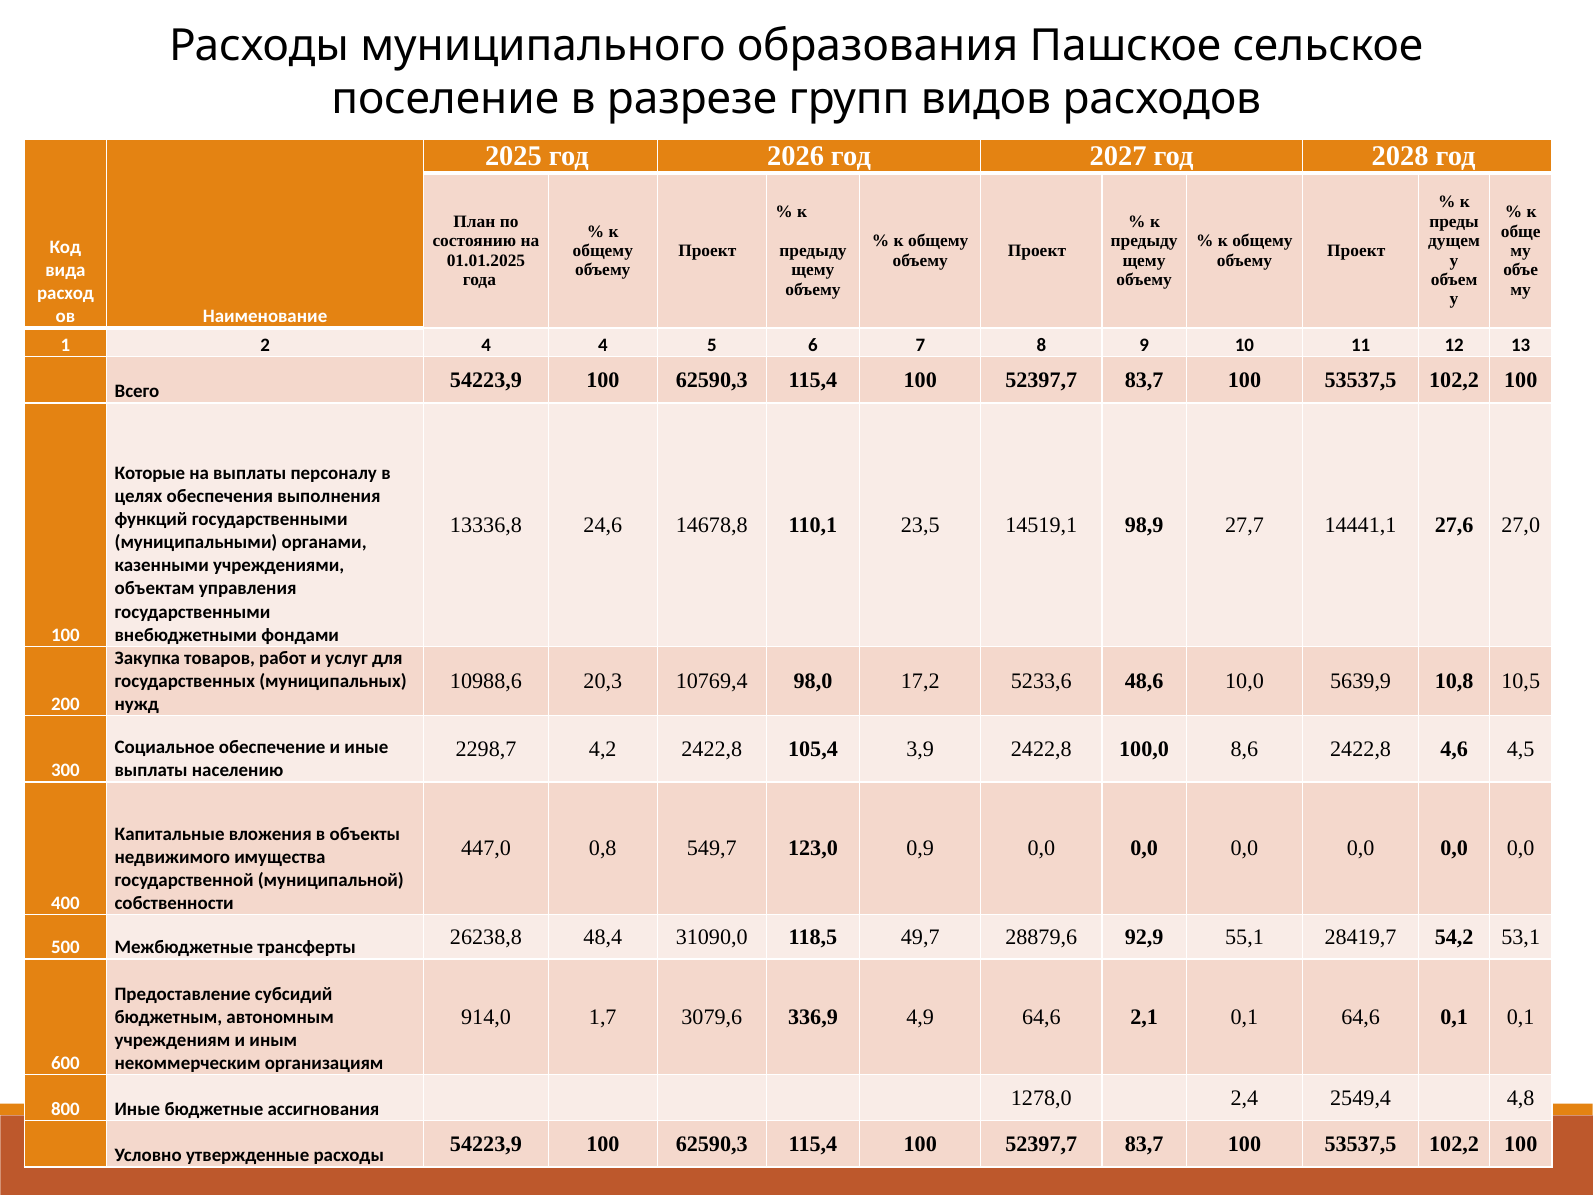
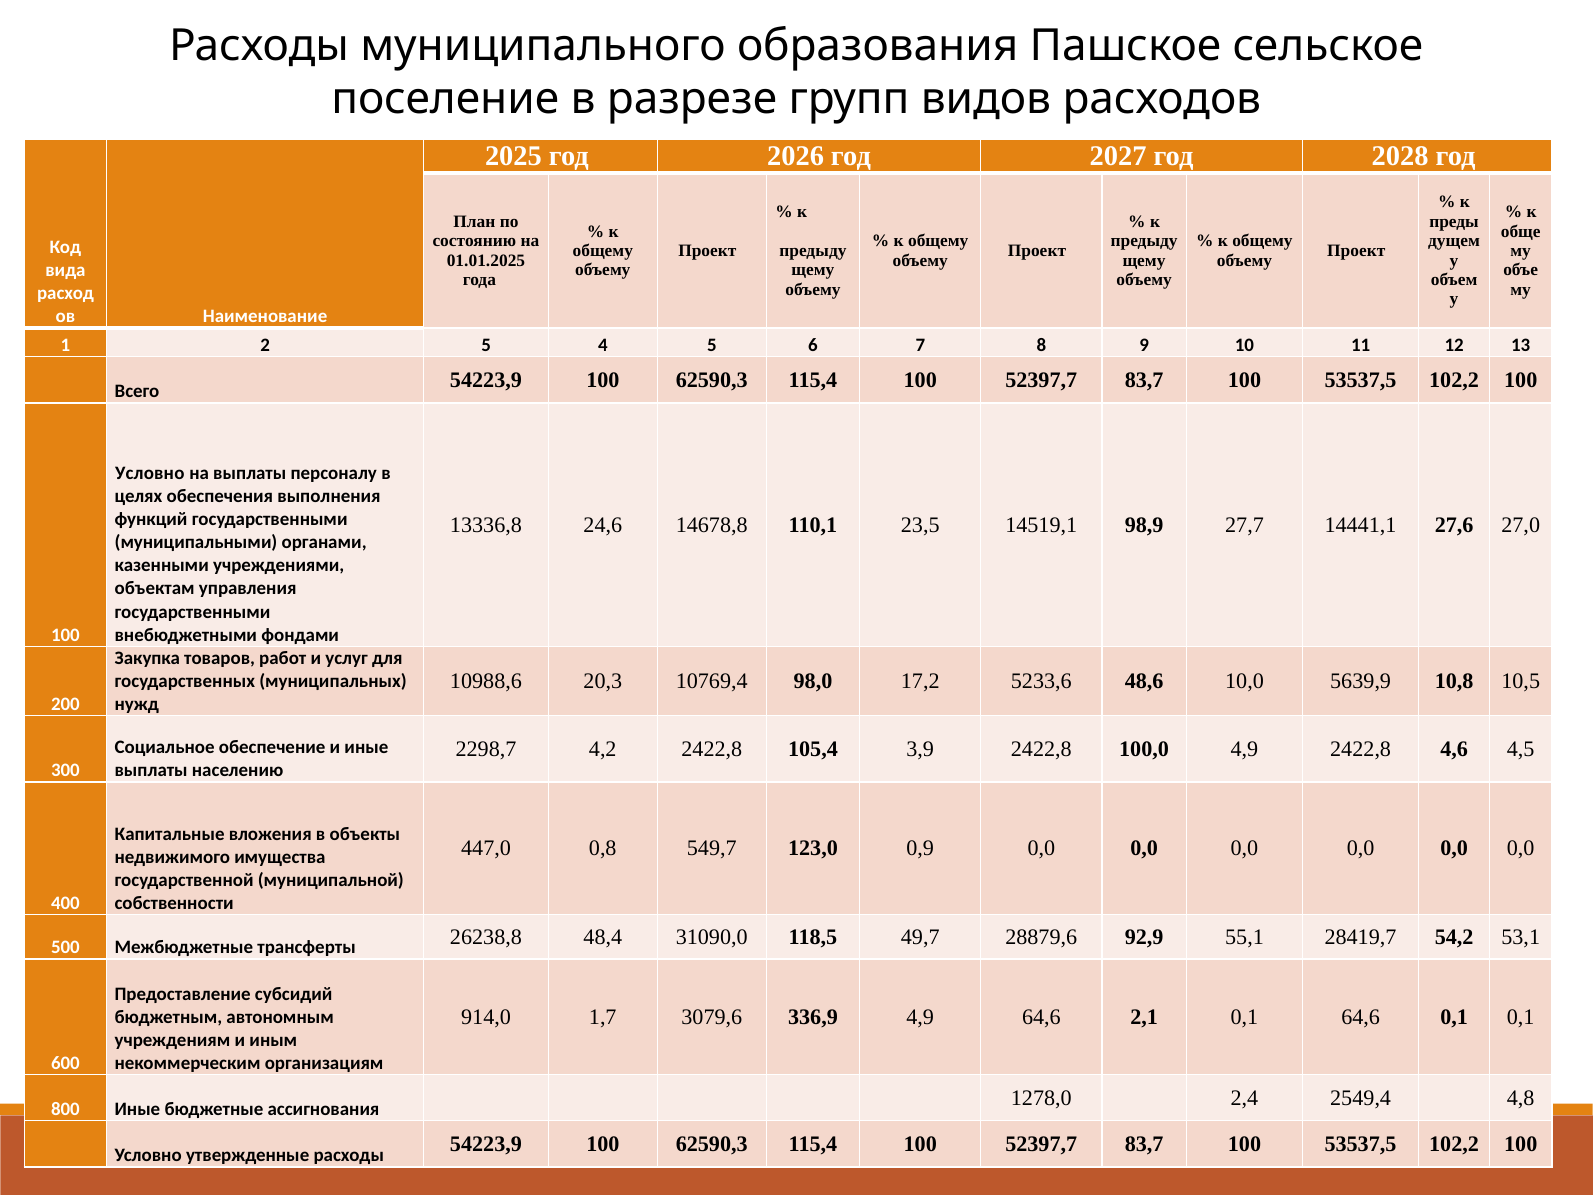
2 4: 4 -> 5 (486, 345)
Которые: Которые -> Условно (150, 473)
100,0 8,6: 8,6 -> 4,9 (1244, 749)
